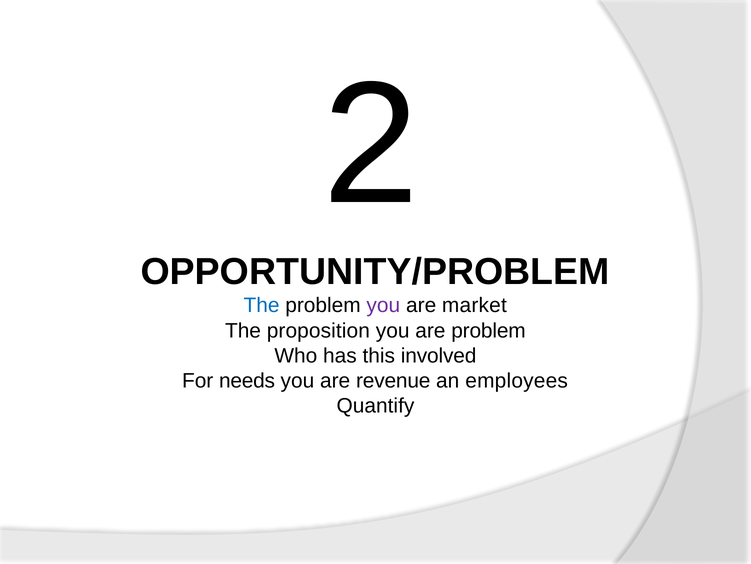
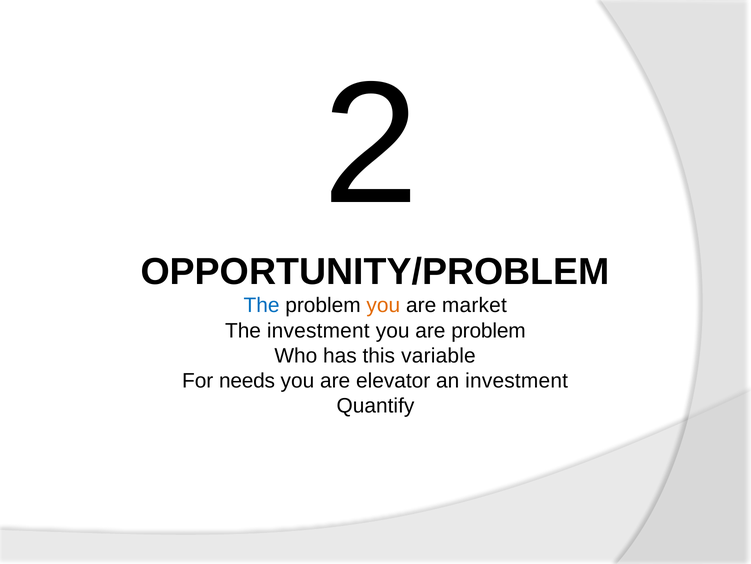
you colour: purple -> orange (383, 305)
The proposition: proposition -> investment (318, 330)
involved: involved -> variable (438, 355)
revenue: revenue -> elevator (393, 380)
an employees: employees -> investment (517, 380)
